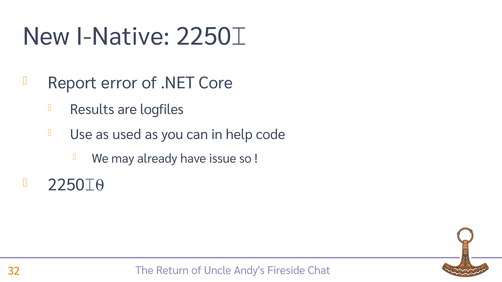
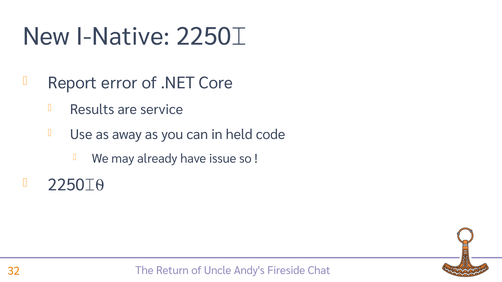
logfiles: logfiles -> service (162, 110)
used: used -> away (127, 135)
help: help -> held (239, 135)
